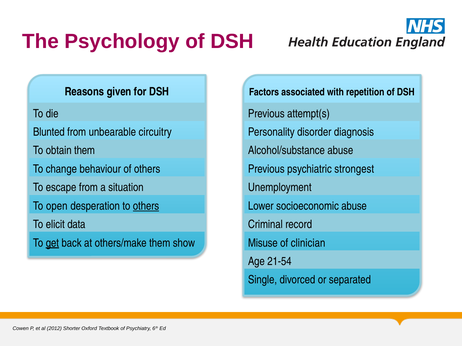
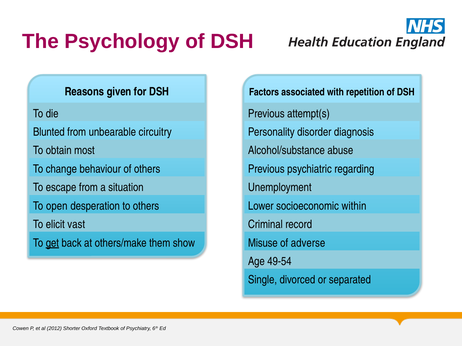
obtain them: them -> most (84, 151)
strongest: strongest -> regarding (354, 169)
others underline: present -> none (146, 206)
socioeconomic abuse: abuse -> within (354, 206)
data: data -> vast (76, 225)
clinician: clinician -> adverse (308, 243)
21-54: 21-54 -> 49-54 (279, 262)
